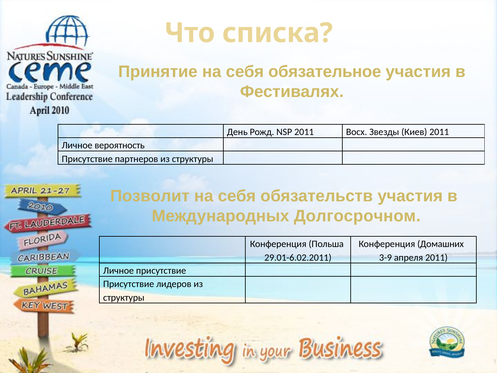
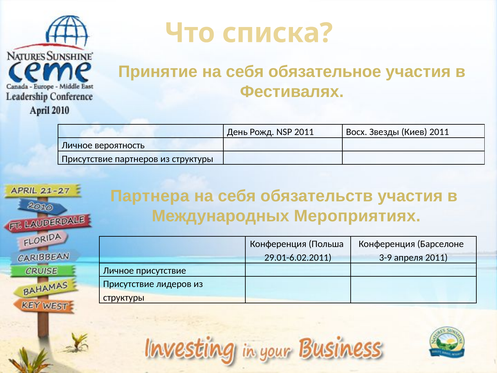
Позволит: Позволит -> Партнера (150, 196)
Долгосрочном: Долгосрочном -> Мероприятиях (357, 216)
Домашних: Домашних -> Барселоне (441, 244)
